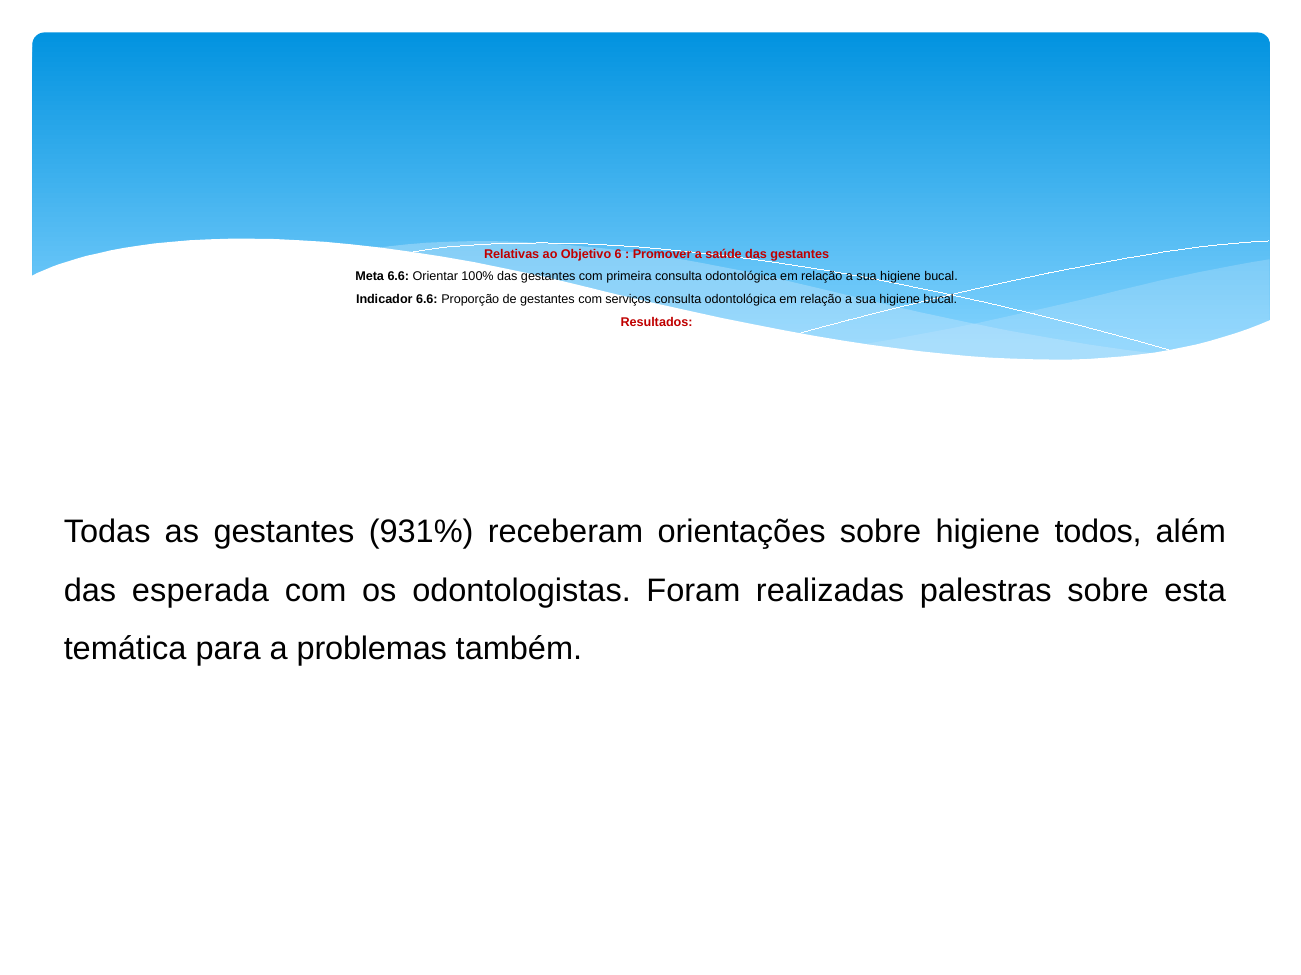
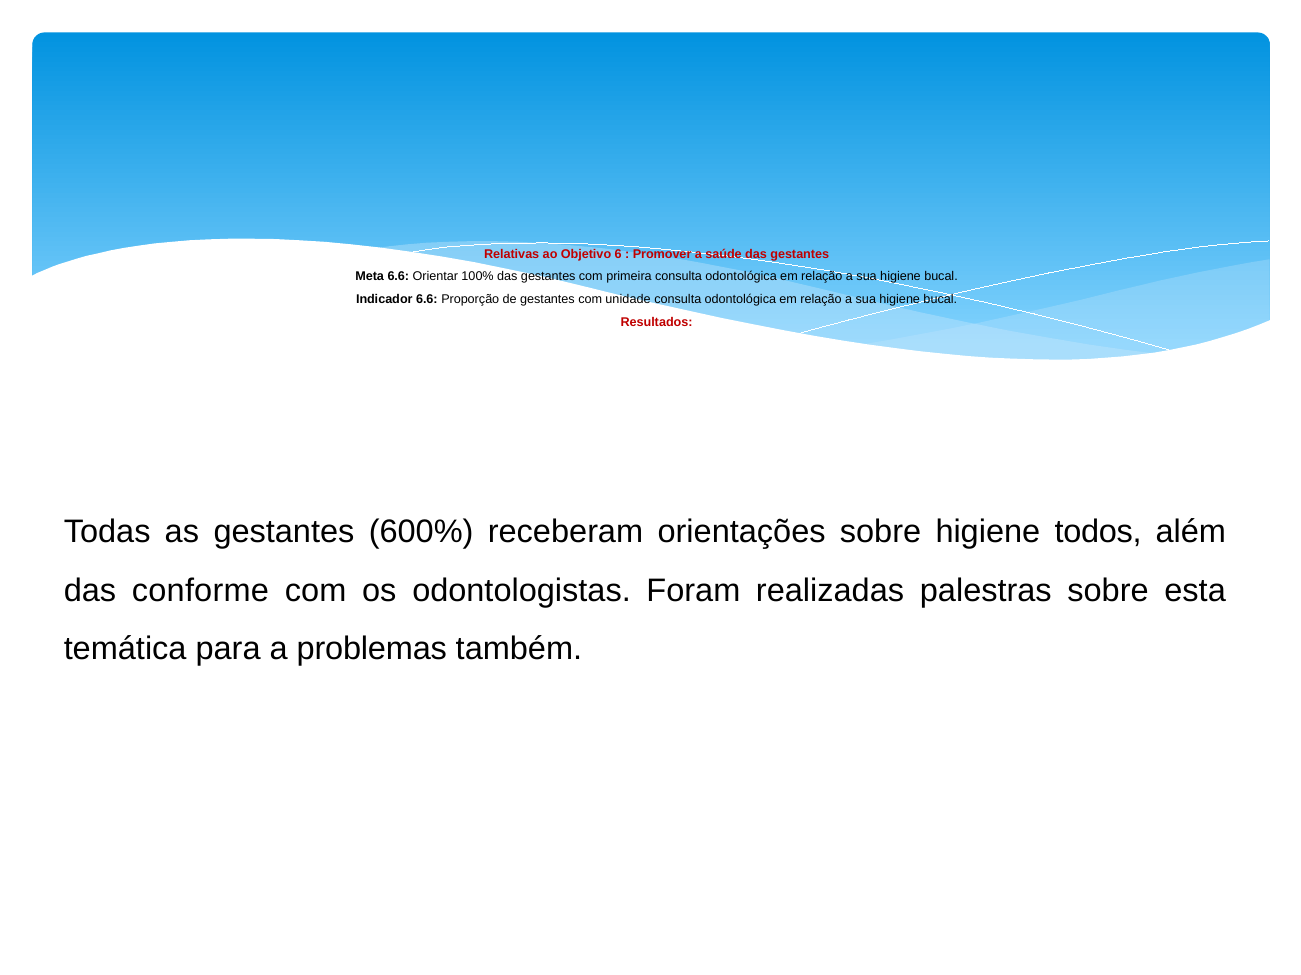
serviços: serviços -> unidade (628, 300)
931%: 931% -> 600% (421, 533)
esperada: esperada -> conforme (200, 591)
